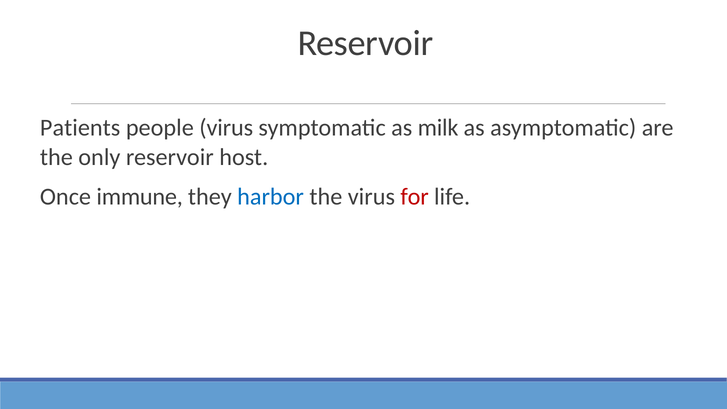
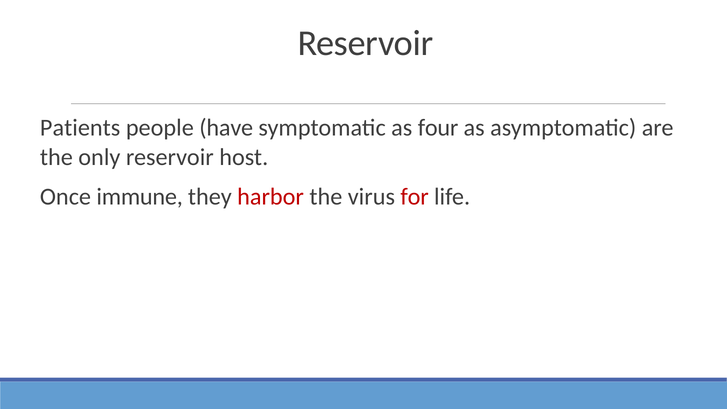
people virus: virus -> have (226, 128)
milk: milk -> four (438, 128)
harbor colour: blue -> red (271, 197)
